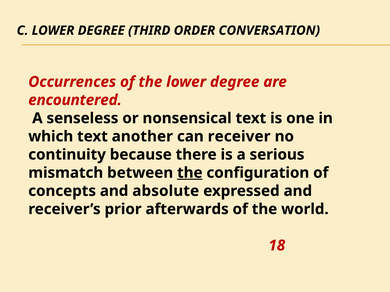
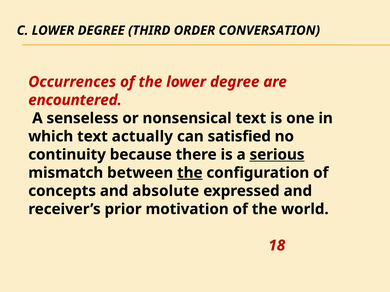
another: another -> actually (142, 137)
receiver: receiver -> satisfied (239, 137)
serious underline: none -> present (277, 155)
afterwards: afterwards -> motivation (187, 209)
